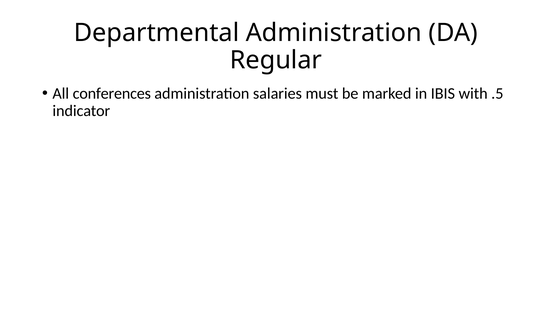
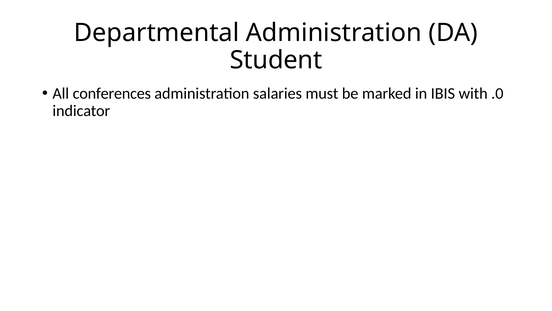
Regular: Regular -> Student (276, 60)
.5: .5 -> .0 (497, 93)
